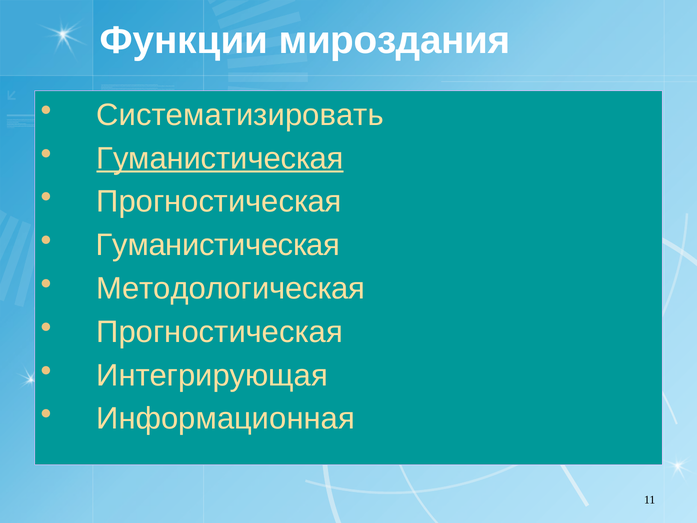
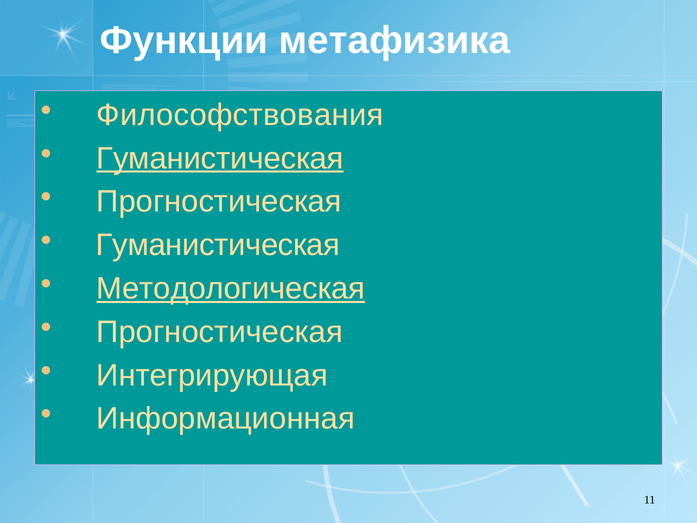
мироздания: мироздания -> метафизика (394, 40)
Систематизировать: Систематизировать -> Философствования (240, 115)
Методологическая underline: none -> present (231, 288)
